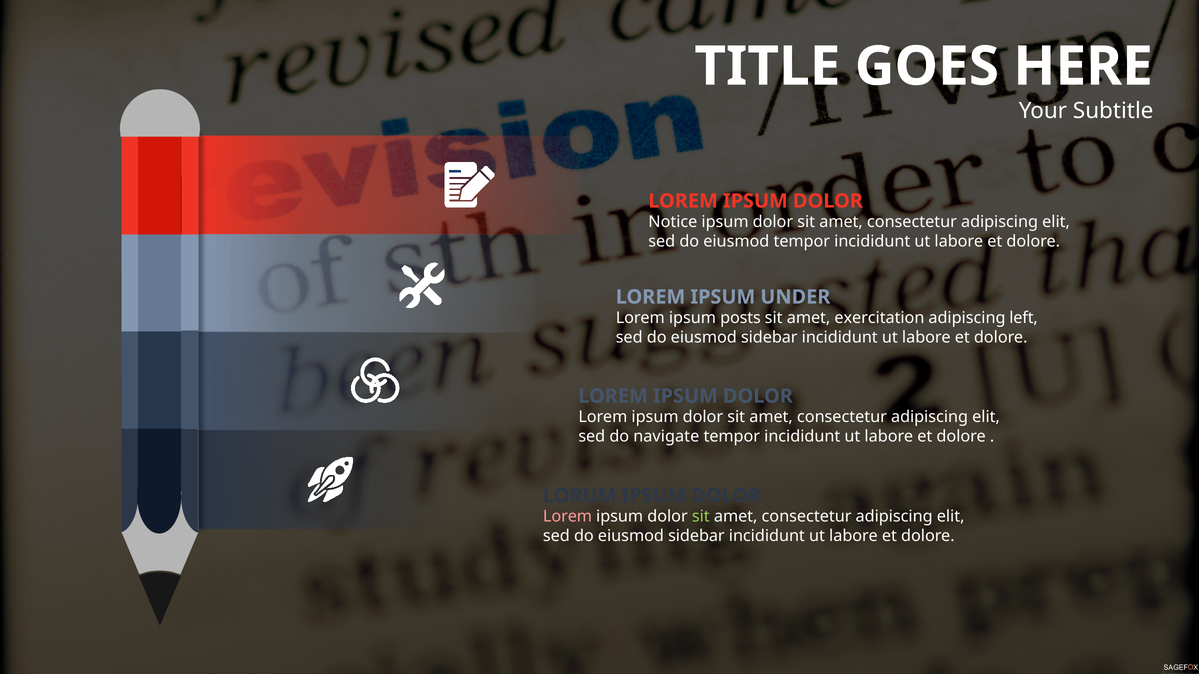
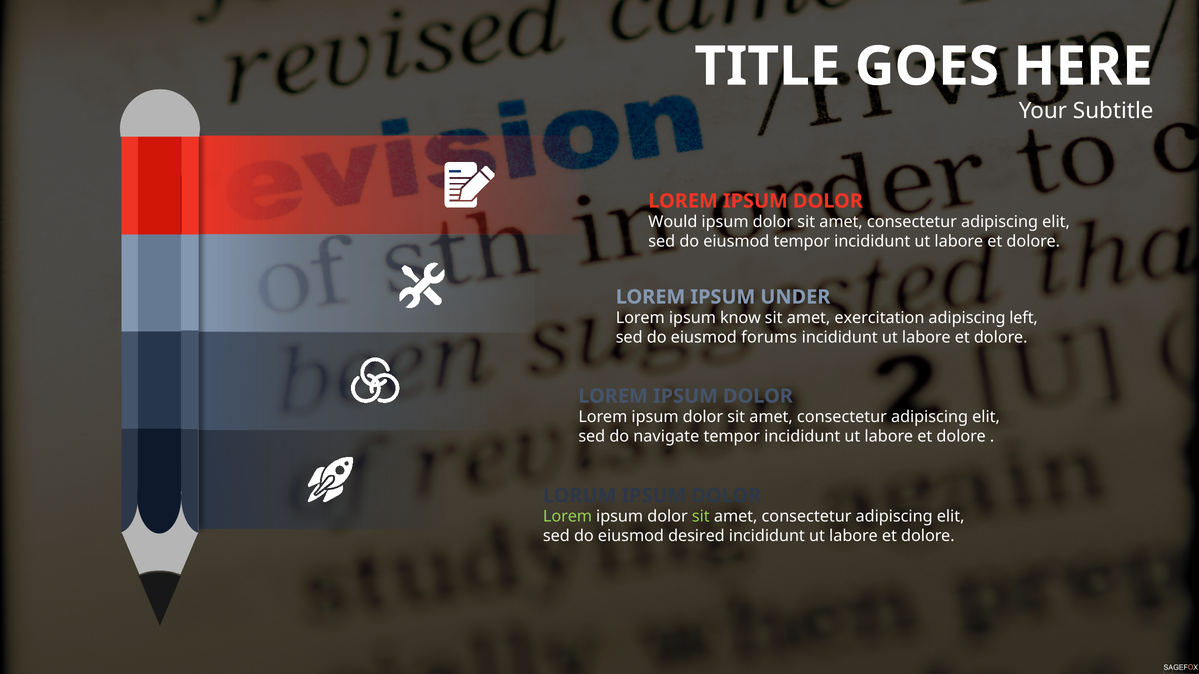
Notice: Notice -> Would (673, 222)
posts: posts -> know (741, 318)
sidebar: sidebar -> forums (769, 338)
Lorem colour: pink -> light green (568, 517)
sidebar: sidebar -> desired (696, 536)
